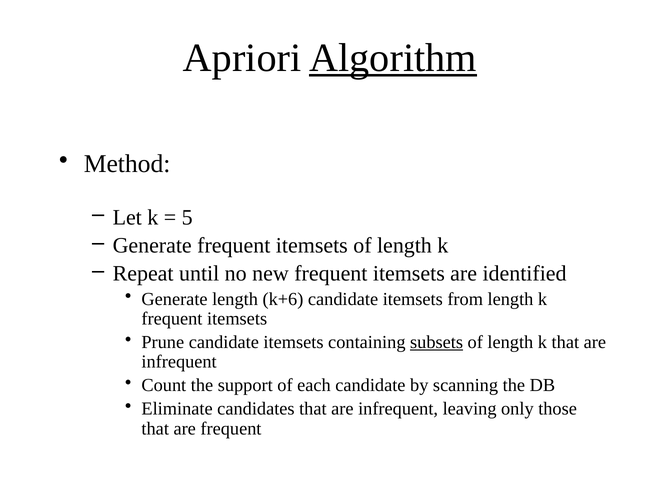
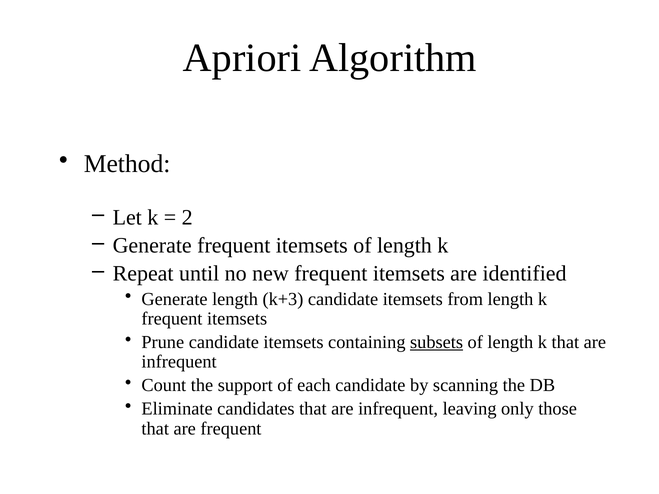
Algorithm underline: present -> none (393, 58)
5: 5 -> 2 (187, 218)
k+6: k+6 -> k+3 (283, 299)
